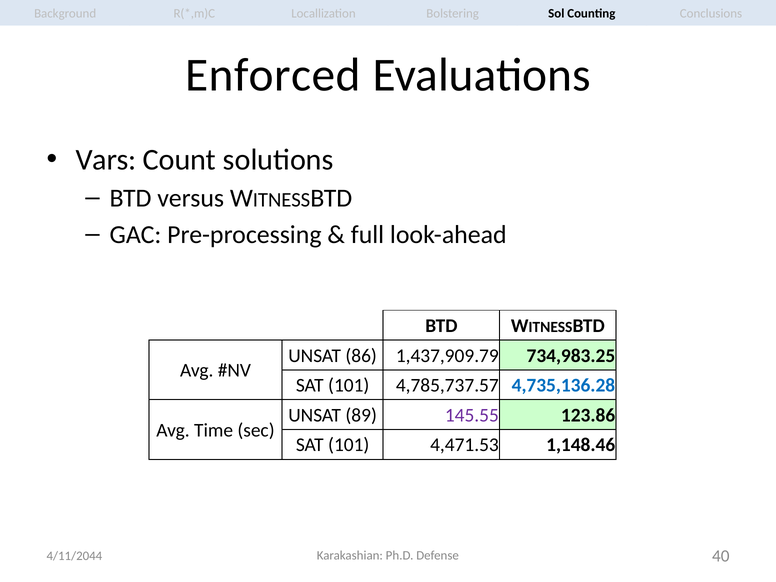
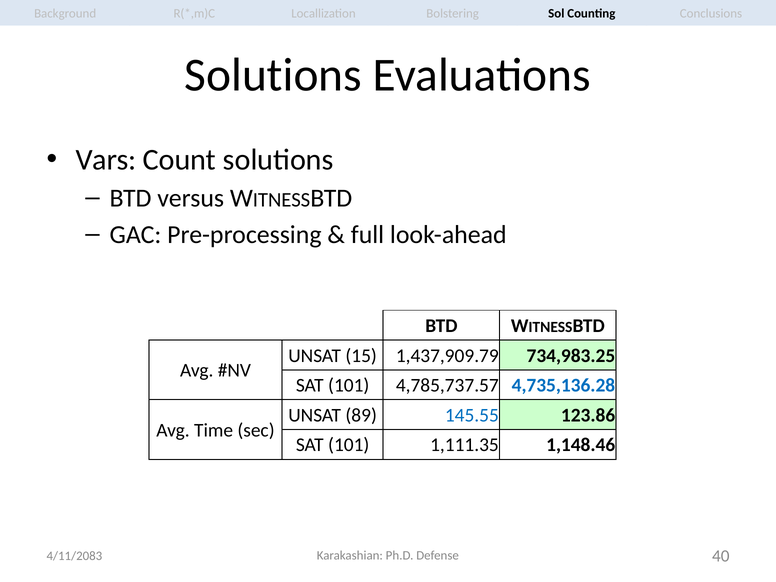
Enforced: Enforced -> Solutions (273, 75)
86: 86 -> 15 (361, 356)
145.55 colour: purple -> blue (472, 415)
4,471.53: 4,471.53 -> 1,111.35 (464, 445)
4/11/2044: 4/11/2044 -> 4/11/2083 (74, 556)
